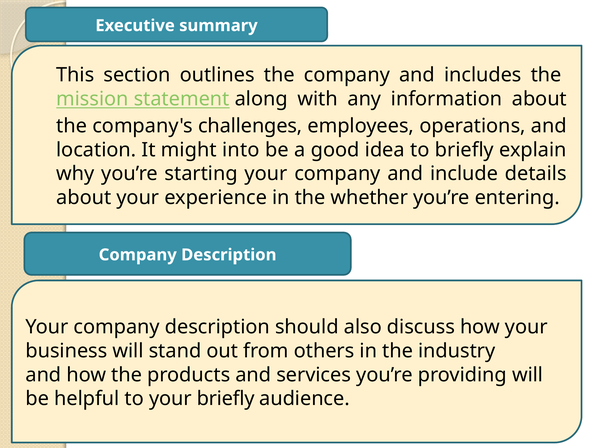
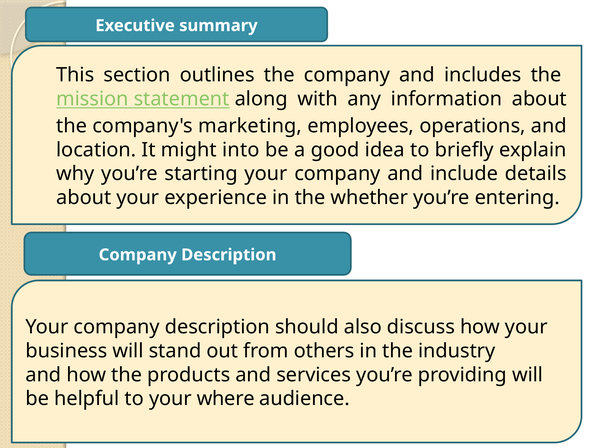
challenges: challenges -> marketing (250, 126)
your briefly: briefly -> where (226, 399)
